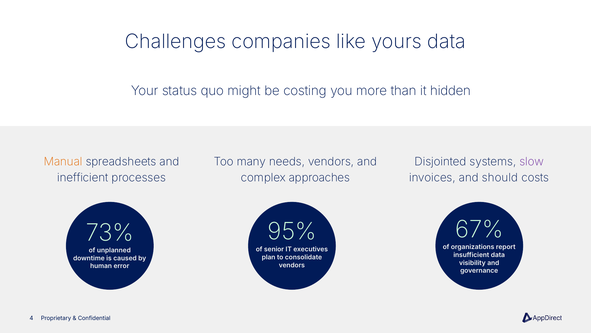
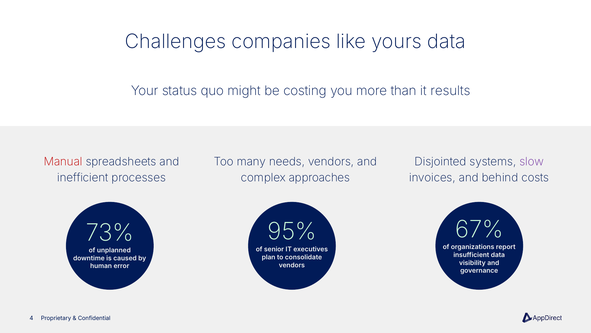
hidden: hidden -> results (450, 91)
Manual colour: orange -> red (63, 162)
should: should -> behind (500, 177)
